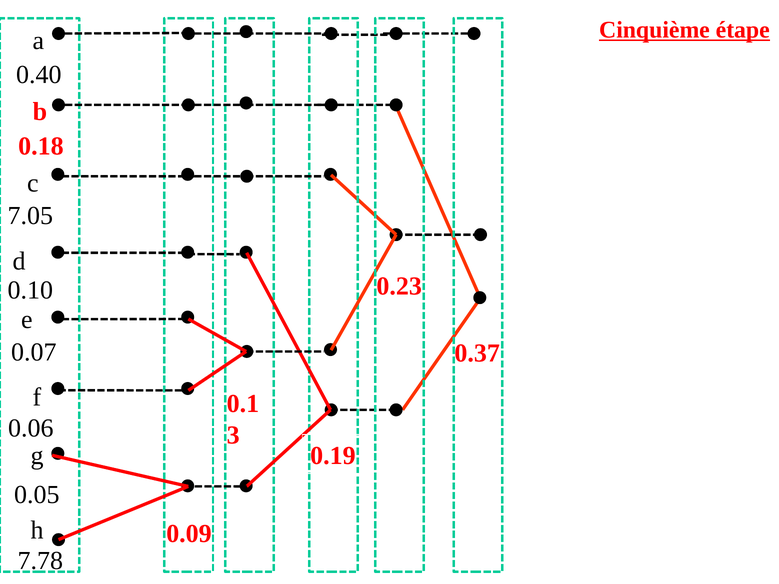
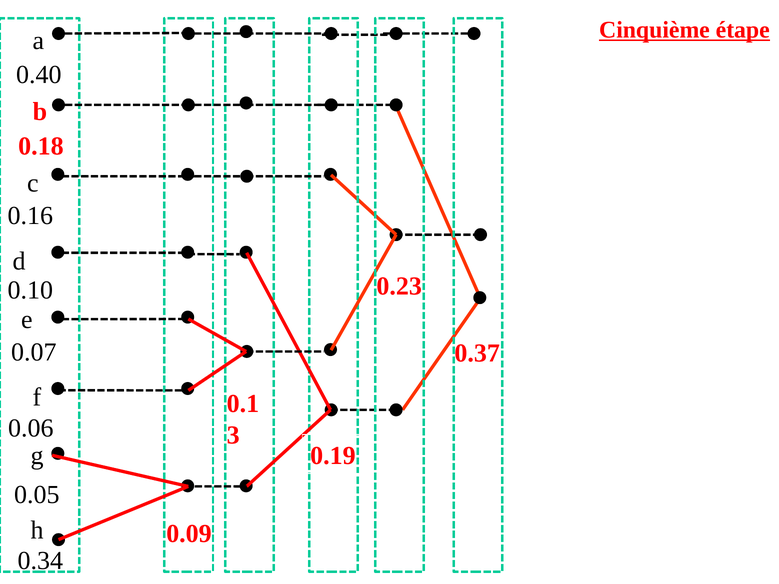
7.05: 7.05 -> 0.16 (31, 216)
7.78: 7.78 -> 0.34 (41, 561)
